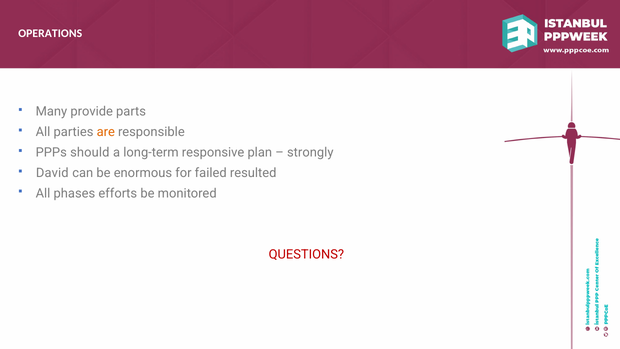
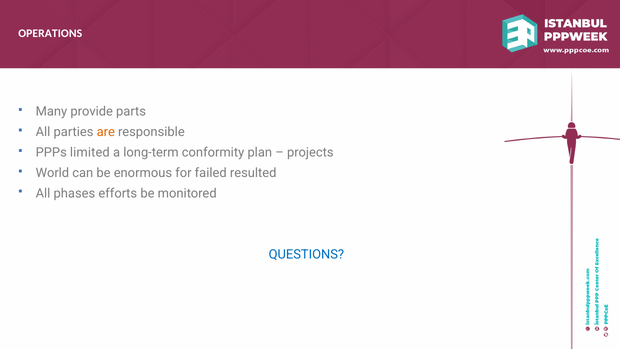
should: should -> limited (90, 152)
responsive: responsive -> conformity (213, 152)
strongly: strongly -> projects (310, 152)
David: David -> World (52, 173)
QUESTIONS colour: red -> blue (306, 254)
